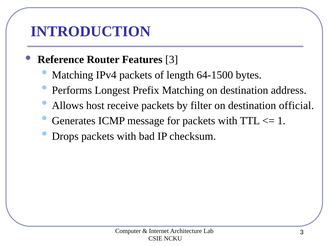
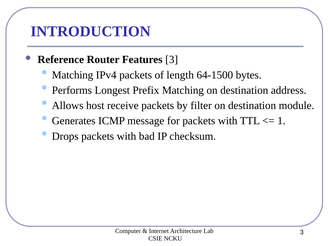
official: official -> module (297, 106)
